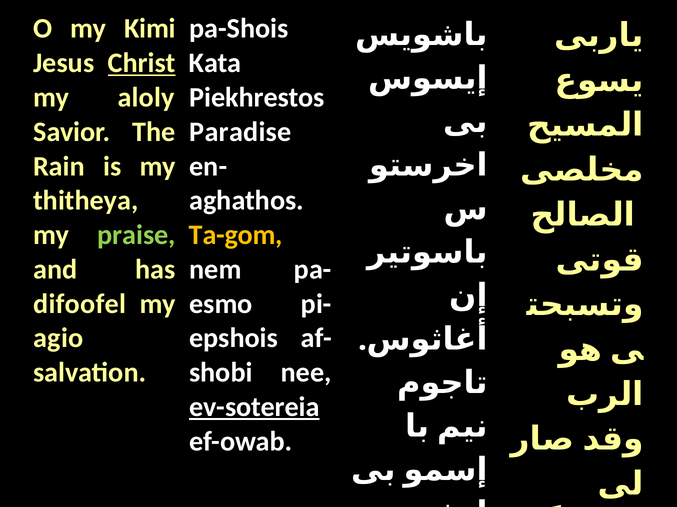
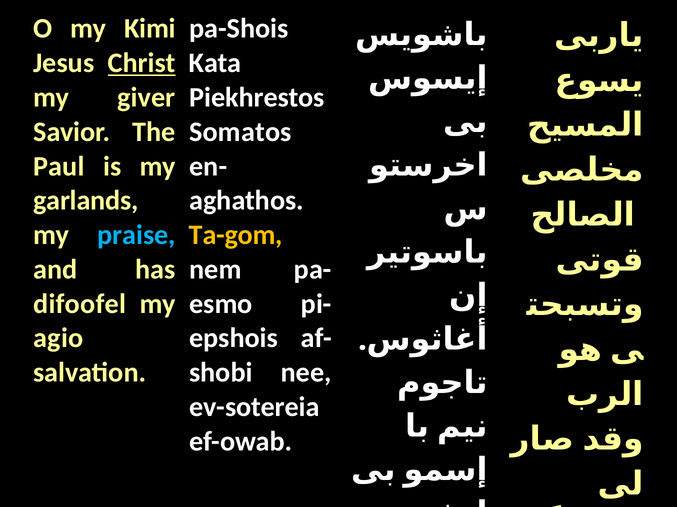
aloly: aloly -> giver (146, 98)
Paradise: Paradise -> Somatos (240, 132)
Rain: Rain -> Paul (59, 166)
thitheya: thitheya -> garlands (86, 201)
praise colour: light green -> light blue (136, 235)
ev-sotereia underline: present -> none (254, 408)
